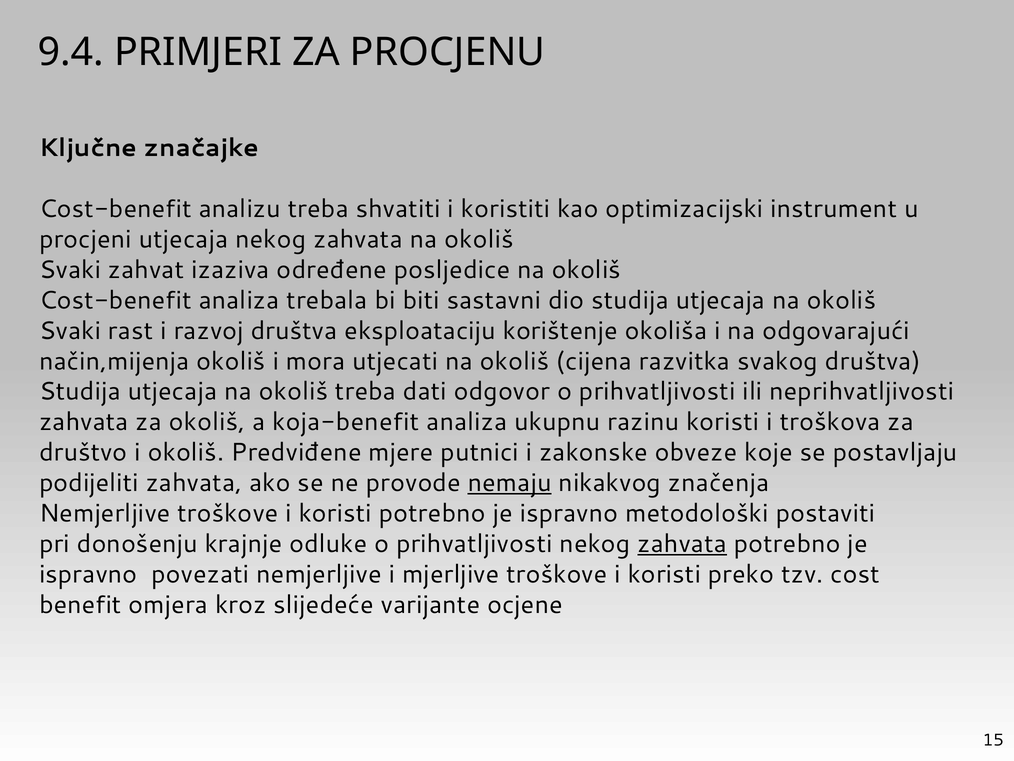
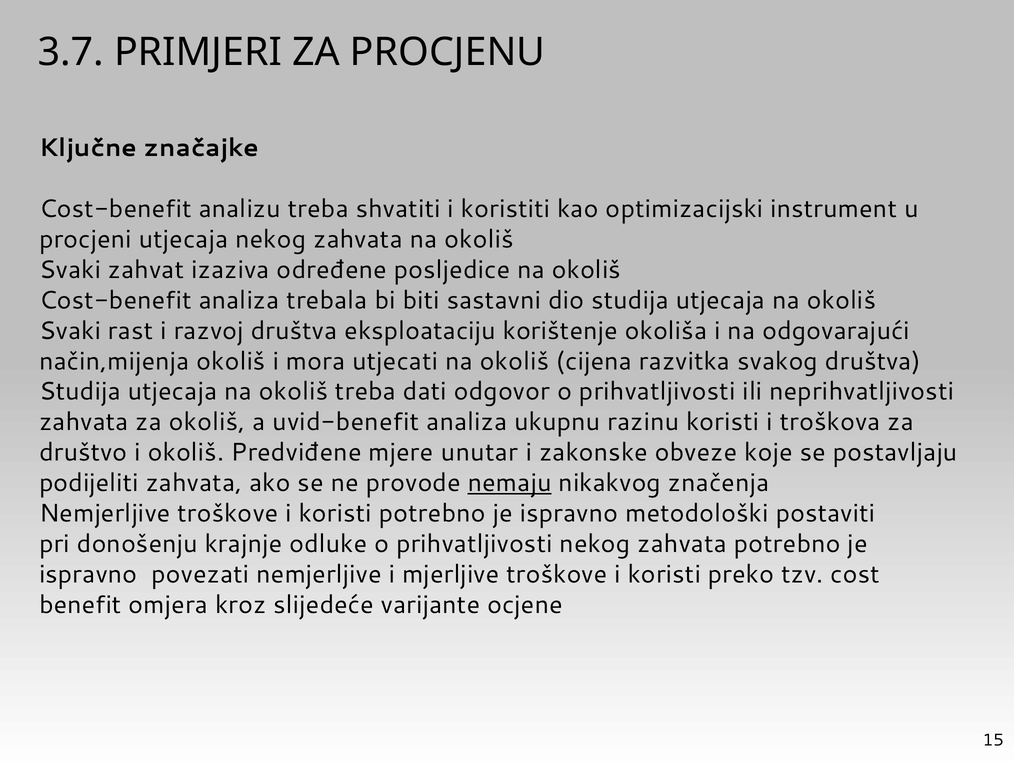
9.4: 9.4 -> 3.7 (71, 52)
koja-benefit: koja-benefit -> uvid-benefit (346, 422)
putnici: putnici -> unutar (480, 452)
zahvata underline: present -> none (682, 543)
